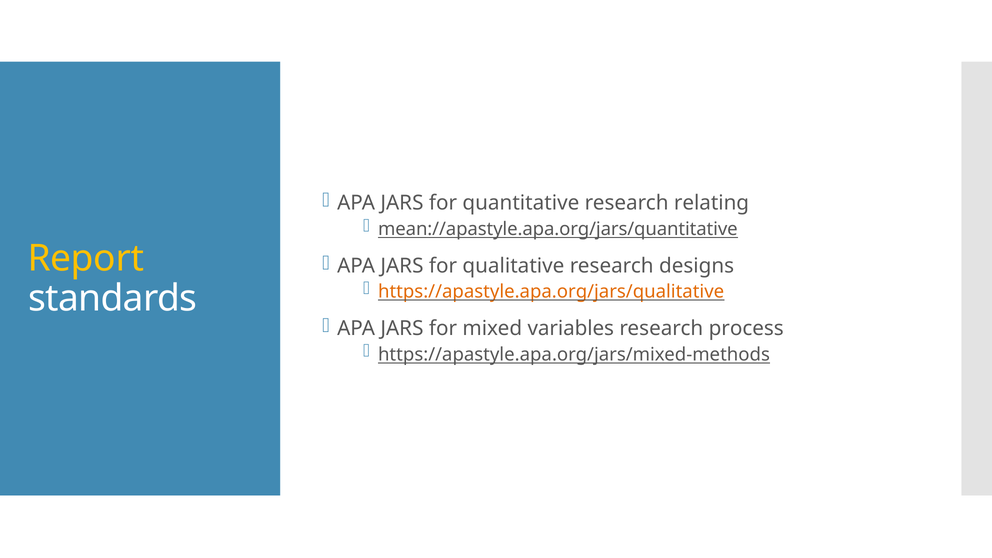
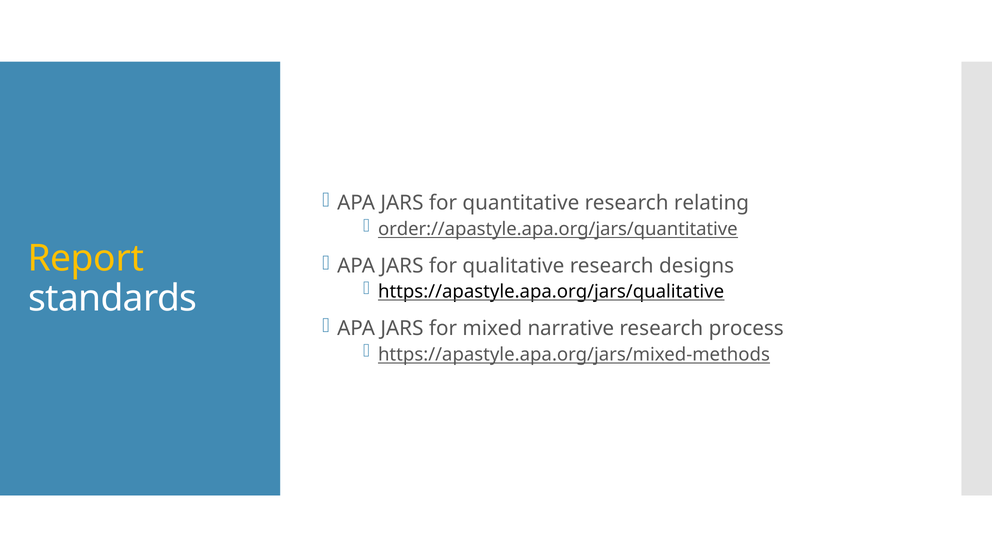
mean://apastyle.apa.org/jars/quantitative: mean://apastyle.apa.org/jars/quantitative -> order://apastyle.apa.org/jars/quantitative (558, 229)
https://apastyle.apa.org/jars/qualitative colour: orange -> black (551, 292)
variables: variables -> narrative (571, 328)
